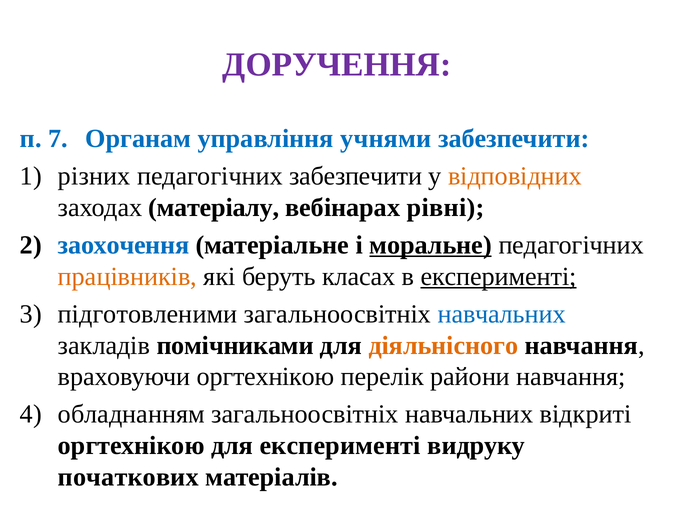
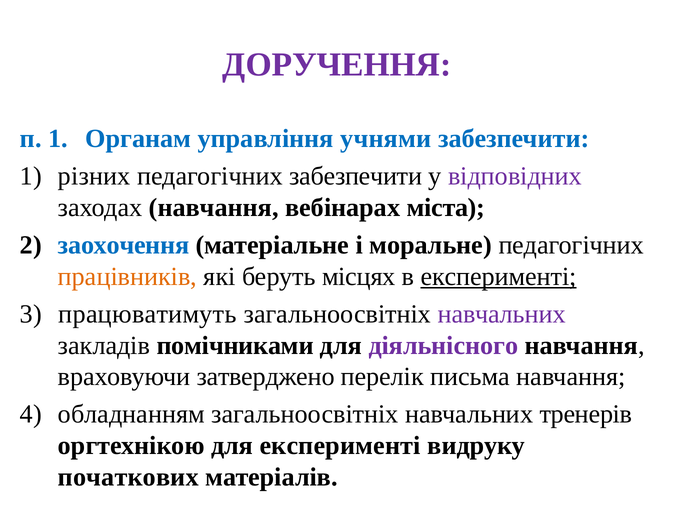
п 7: 7 -> 1 (58, 139)
відповідних colour: orange -> purple (515, 176)
заходах матеріалу: матеріалу -> навчання (214, 208)
рівні: рівні -> міста (446, 208)
моральне underline: present -> none (431, 245)
класах: класах -> місцях (359, 277)
підготовленими: підготовленими -> працюватимуть (147, 314)
навчальних colour: blue -> purple (502, 314)
діяльнісного colour: orange -> purple (443, 346)
враховуючи оргтехнікою: оргтехнікою -> затверджено (266, 377)
райони: райони -> письма (470, 377)
відкриті: відкриті -> тренерів (586, 415)
